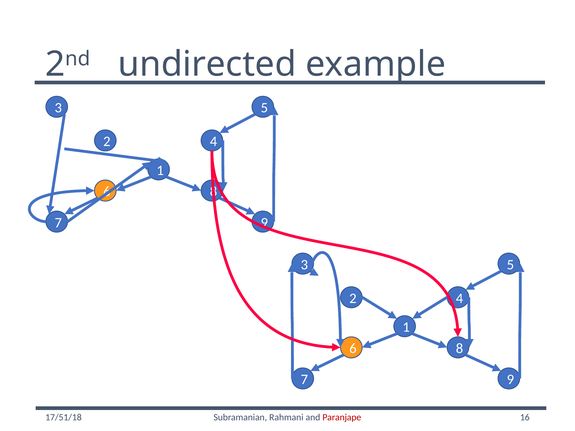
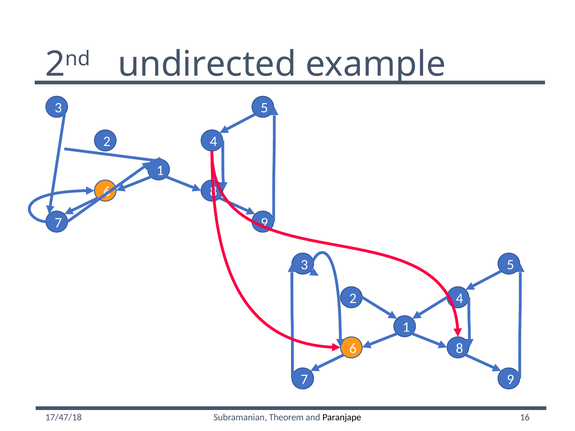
Rahmani: Rahmani -> Theorem (286, 418)
Paranjape colour: red -> black (342, 418)
17/51/18: 17/51/18 -> 17/47/18 (63, 418)
